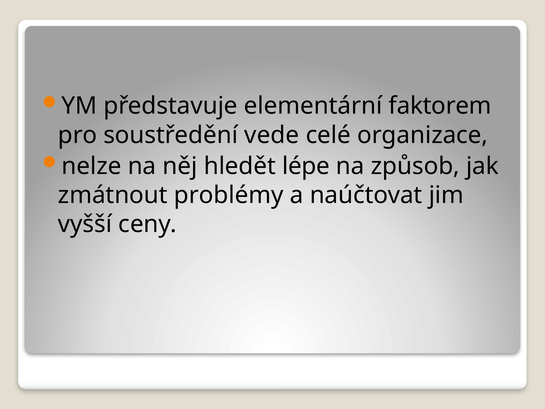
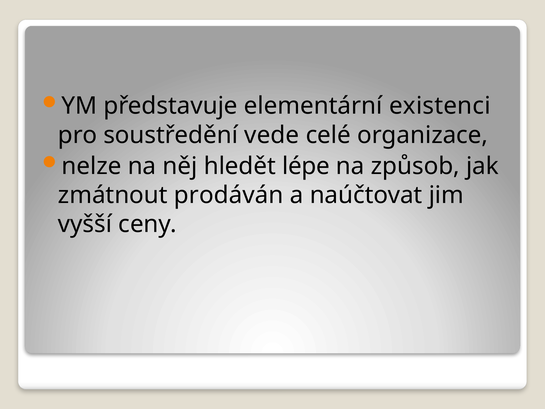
faktorem: faktorem -> existenci (440, 106)
problémy: problémy -> prodáván (229, 195)
